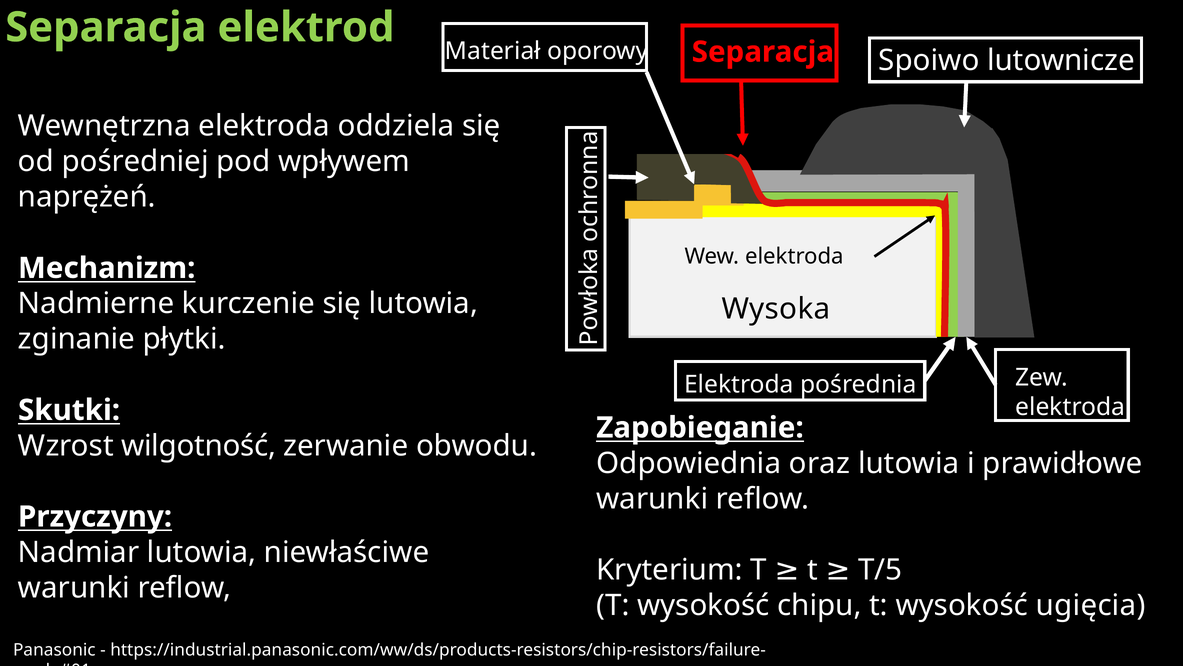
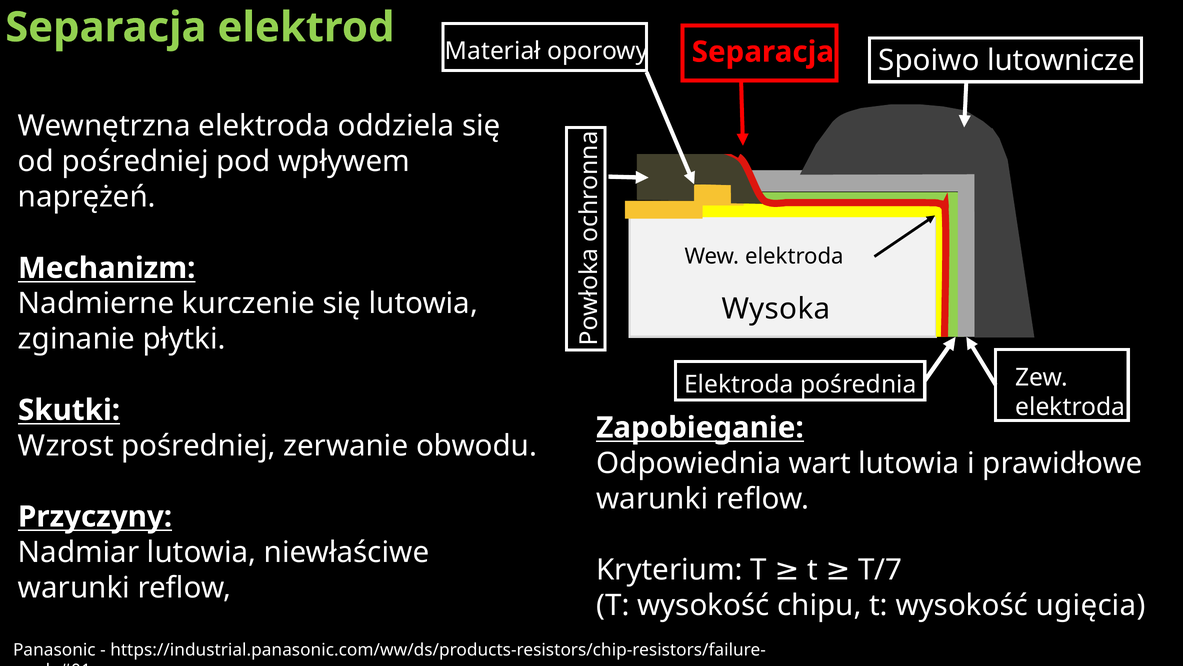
Wzrost wilgotność: wilgotność -> pośredniej (199, 445)
oraz: oraz -> wart (820, 463)
T/5: T/5 -> T/7 (880, 569)
